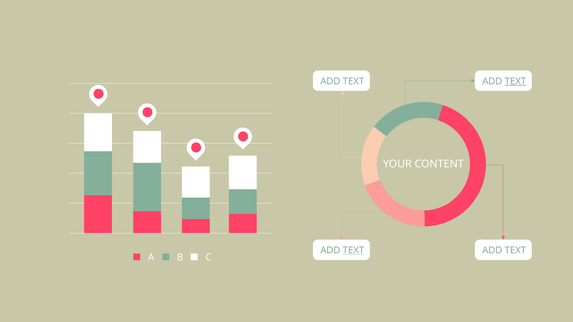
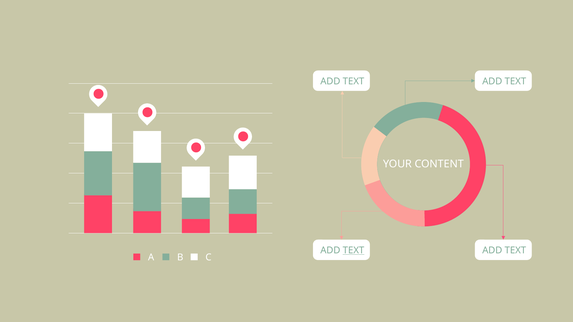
TEXT underline: present -> none (515, 81)
